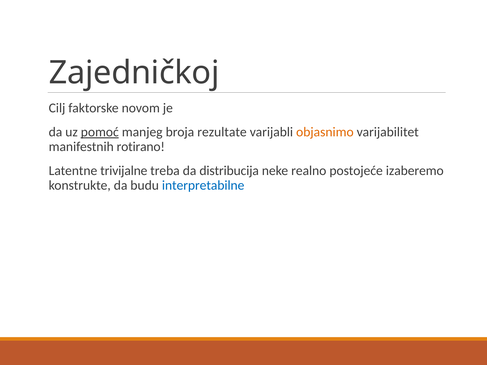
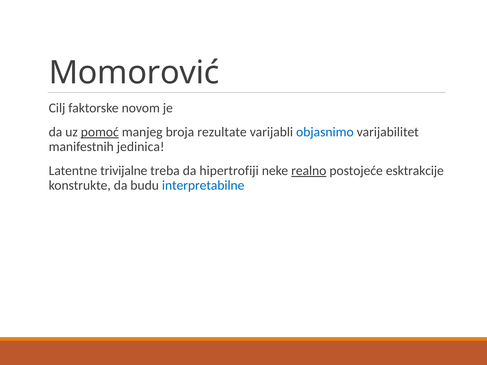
Zajedničkoj: Zajedničkoj -> Momorović (134, 73)
objasnimo colour: orange -> blue (325, 132)
rotirano: rotirano -> jedinica (141, 147)
distribucija: distribucija -> hipertrofiji (229, 171)
realno underline: none -> present (309, 171)
izaberemo: izaberemo -> esktrakcije (415, 171)
